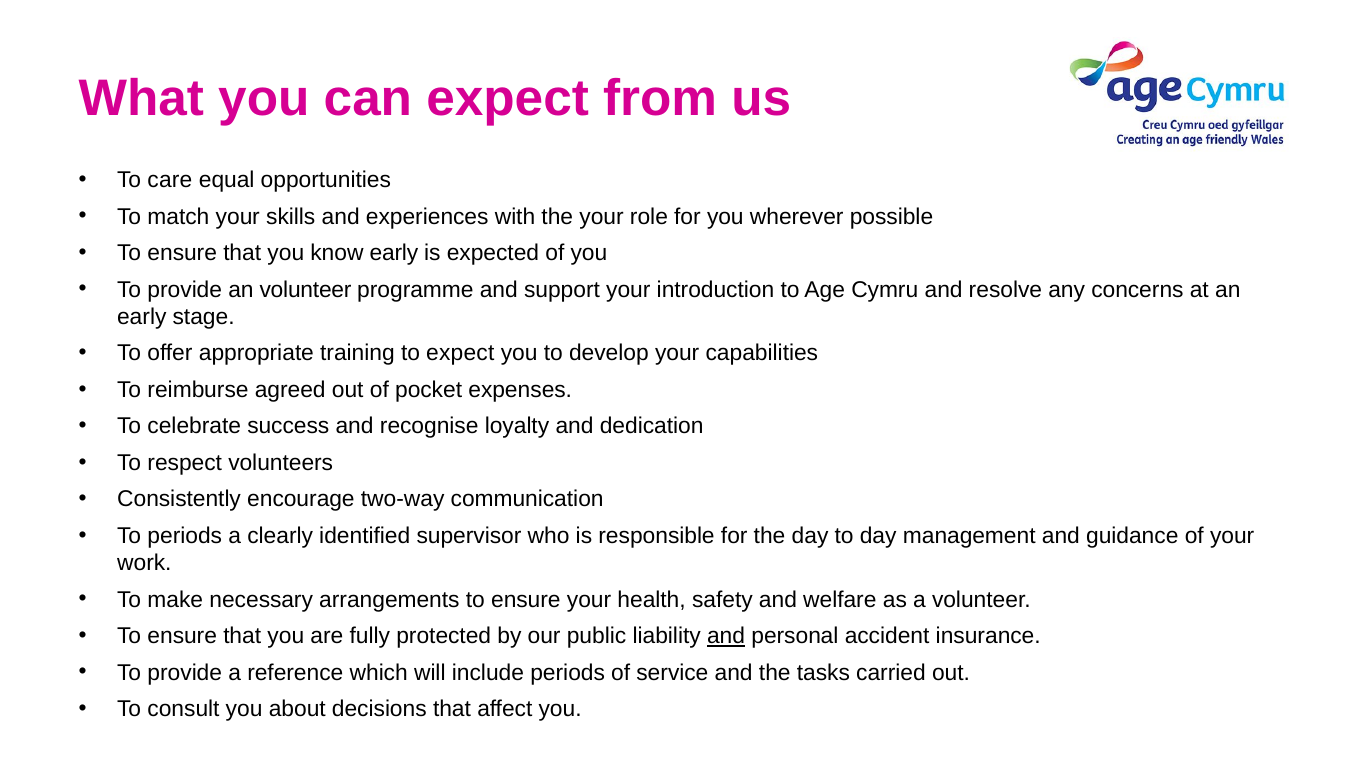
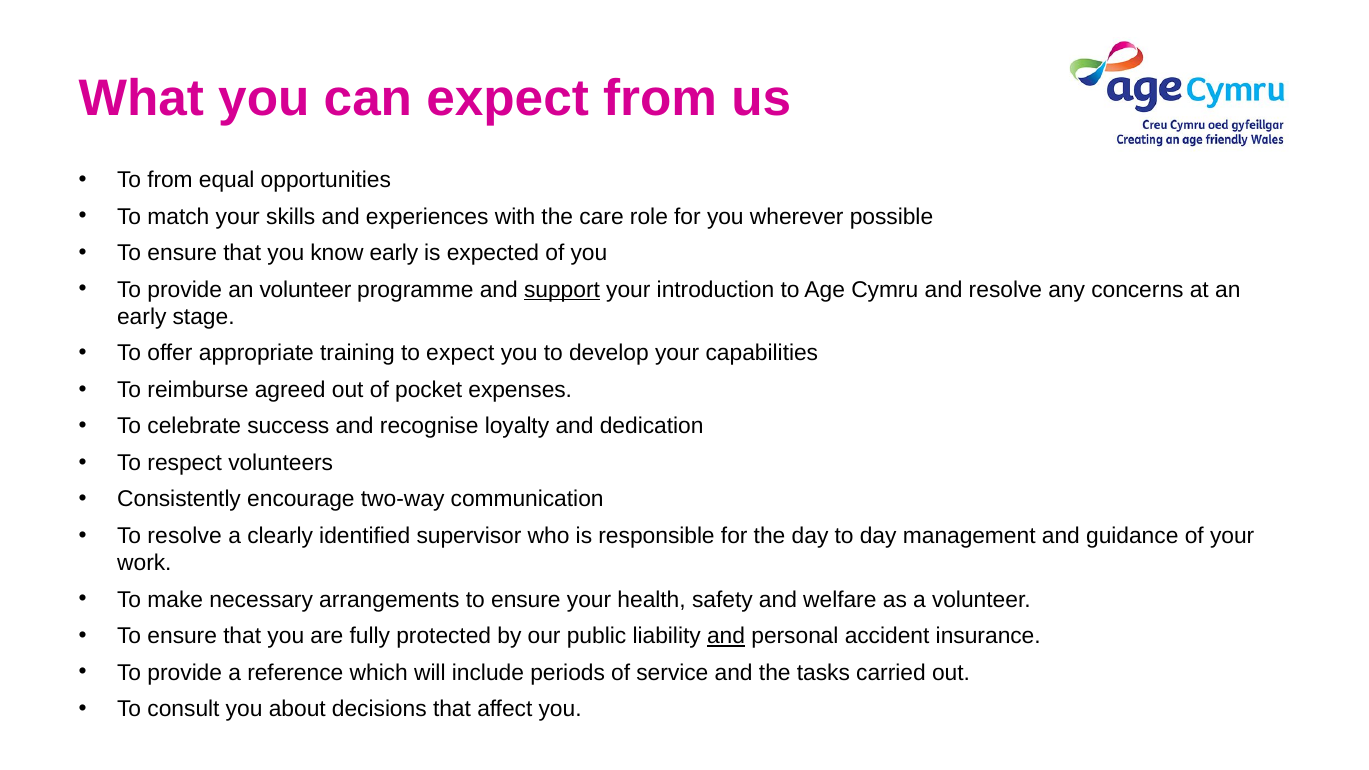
To care: care -> from (170, 180)
the your: your -> care (602, 217)
support underline: none -> present (562, 290)
To periods: periods -> resolve (185, 536)
